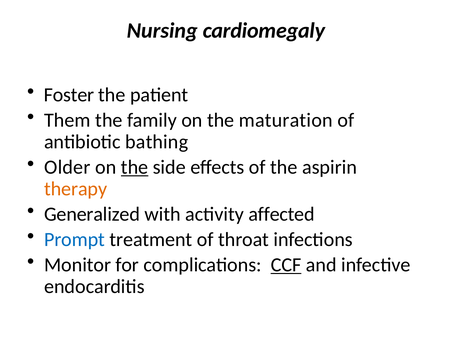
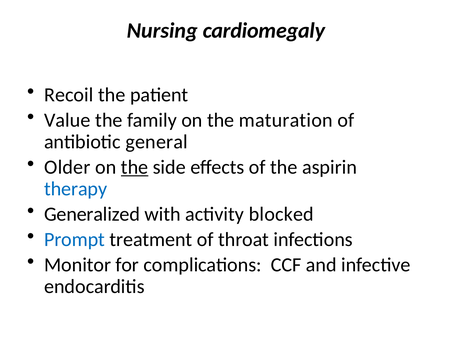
Foster: Foster -> Recoil (69, 95)
Them: Them -> Value (67, 120)
bathing: bathing -> general (157, 142)
therapy colour: orange -> blue (76, 189)
affected: affected -> blocked (281, 214)
CCF underline: present -> none (286, 265)
